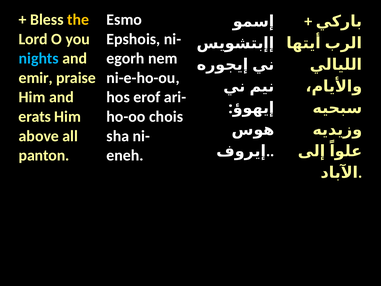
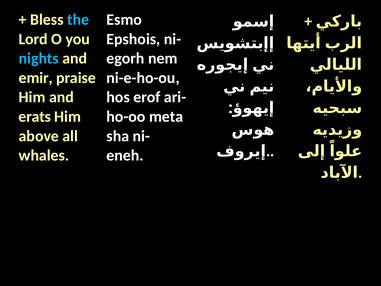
the colour: yellow -> light blue (78, 20)
chois: chois -> meta (166, 117)
panton: panton -> whales (44, 155)
